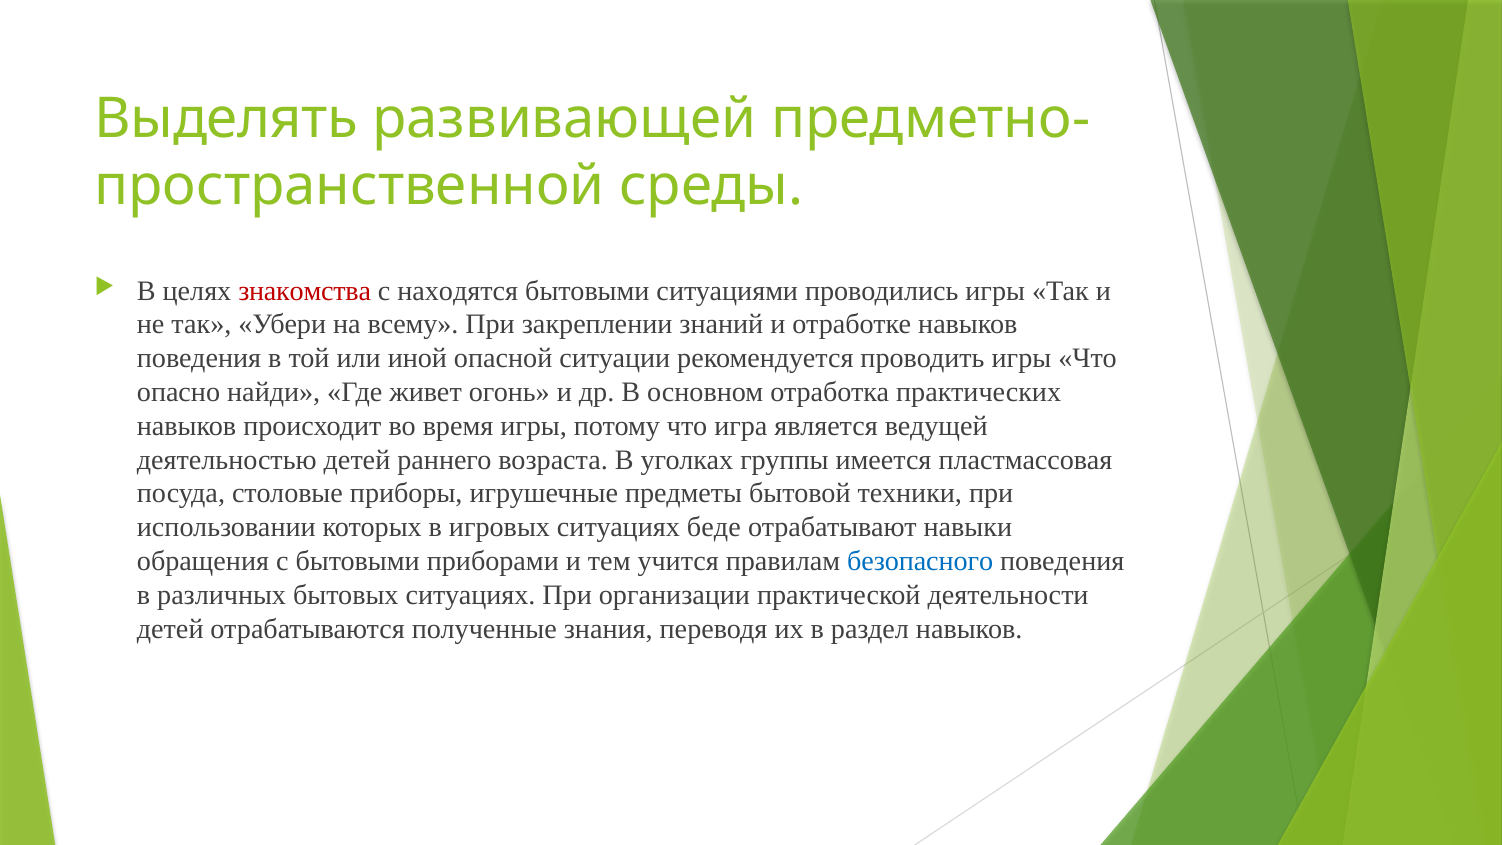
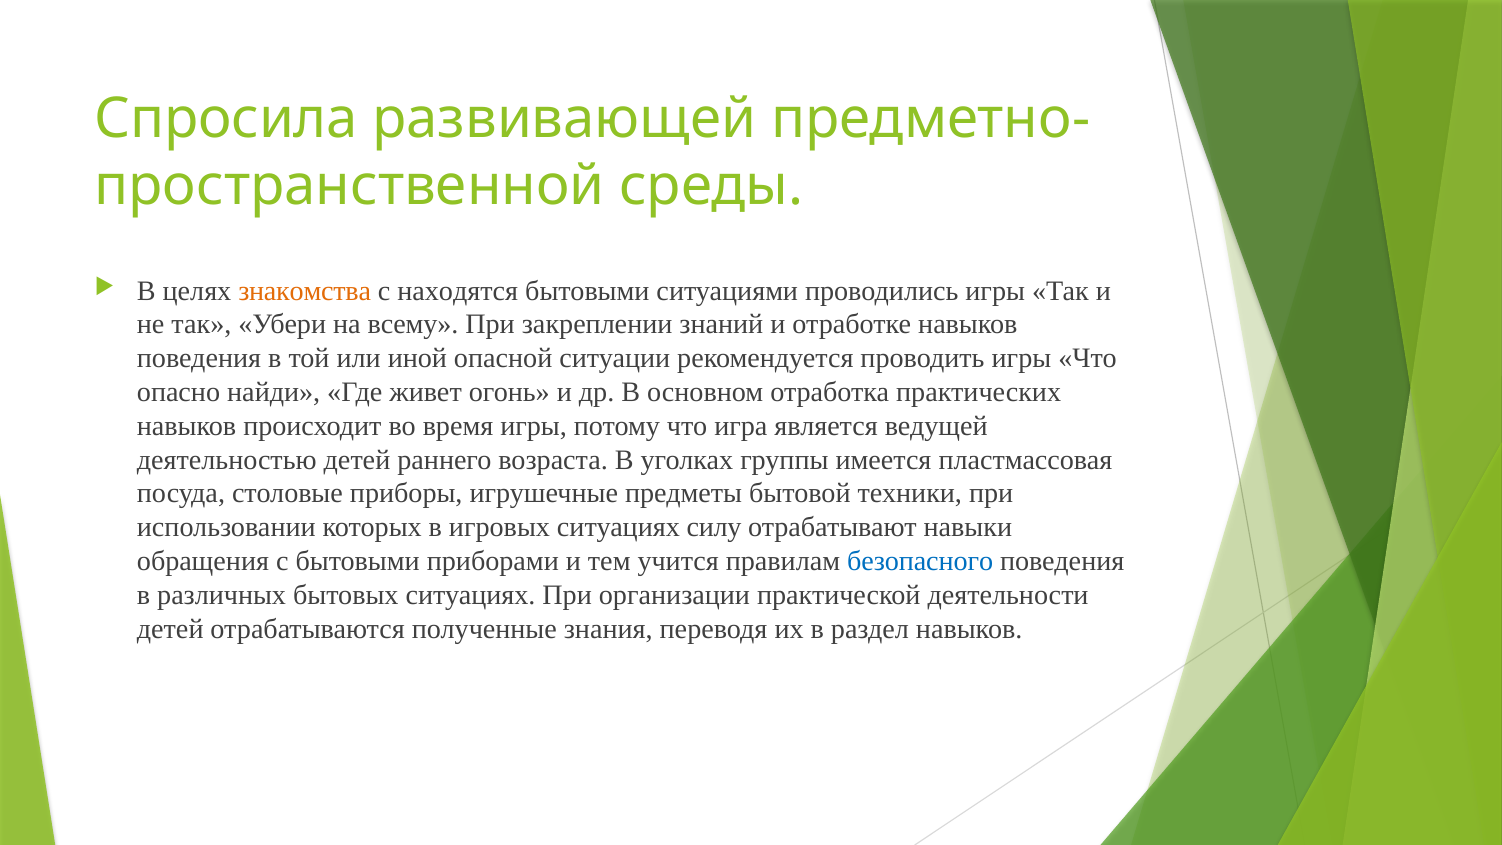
Выделять: Выделять -> Спросила (226, 118)
знакомства colour: red -> orange (305, 291)
беде: беде -> силу (714, 527)
